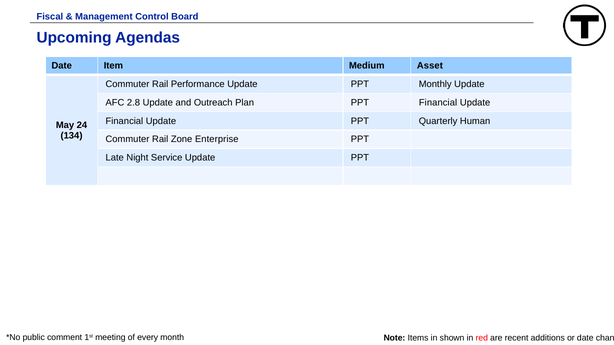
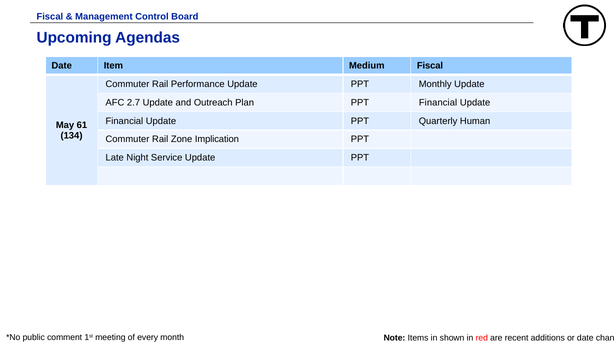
Medium Asset: Asset -> Fiscal (430, 66)
2.8: 2.8 -> 2.7 (134, 103)
24: 24 -> 61 (82, 125)
Enterprise: Enterprise -> Implication (217, 140)
